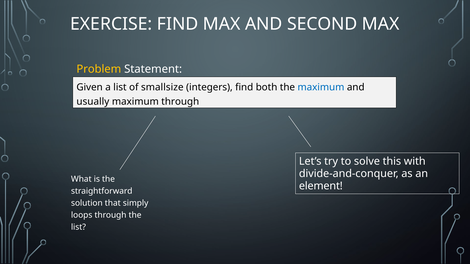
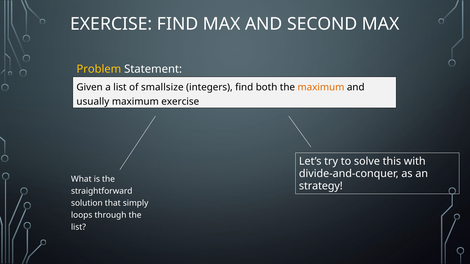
maximum colour: blue -> orange (321, 88)
maximum through: through -> exercise (180, 102)
element: element -> strategy (321, 186)
